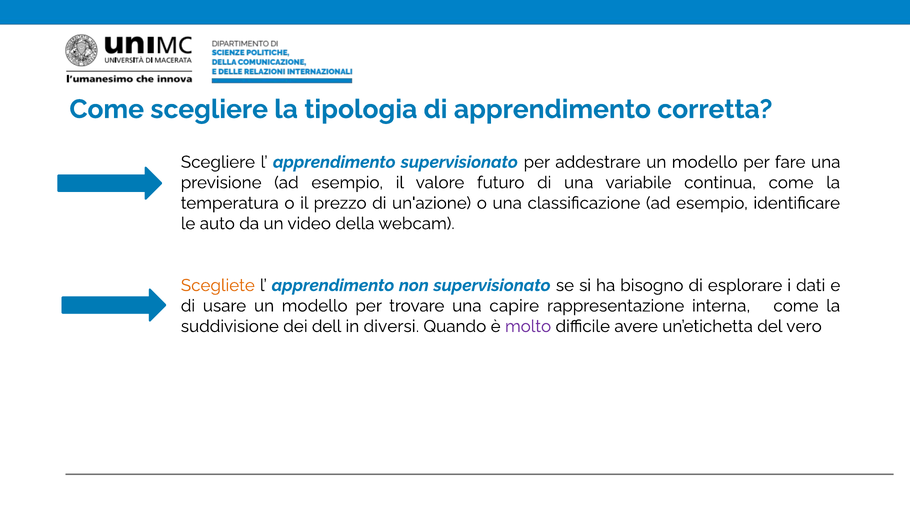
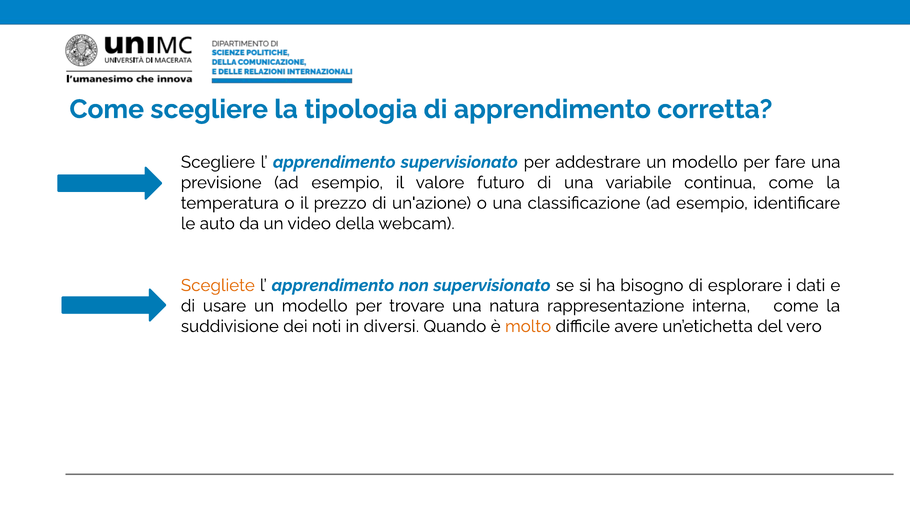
capire: capire -> natura (514, 306)
dell: dell -> noti (327, 326)
molto colour: purple -> orange (528, 326)
